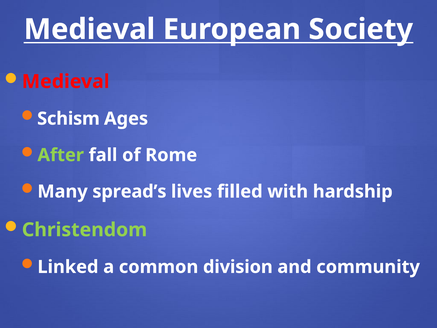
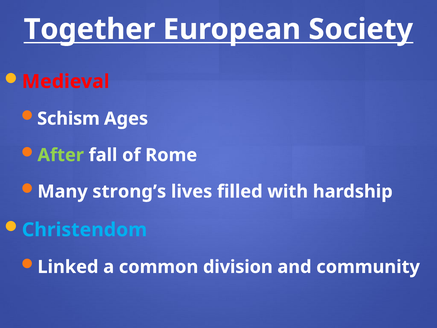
Medieval: Medieval -> Together (90, 29)
spread’s: spread’s -> strong’s (129, 191)
Christendom colour: light green -> light blue (84, 230)
